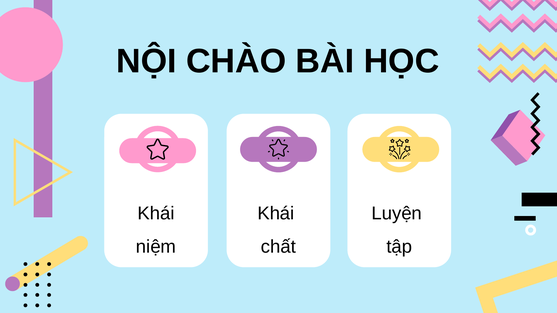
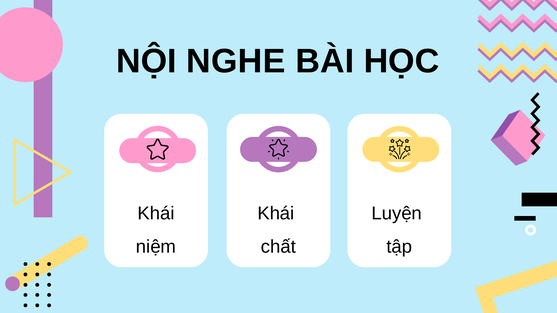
CHÀO: CHÀO -> NGHE (236, 61)
